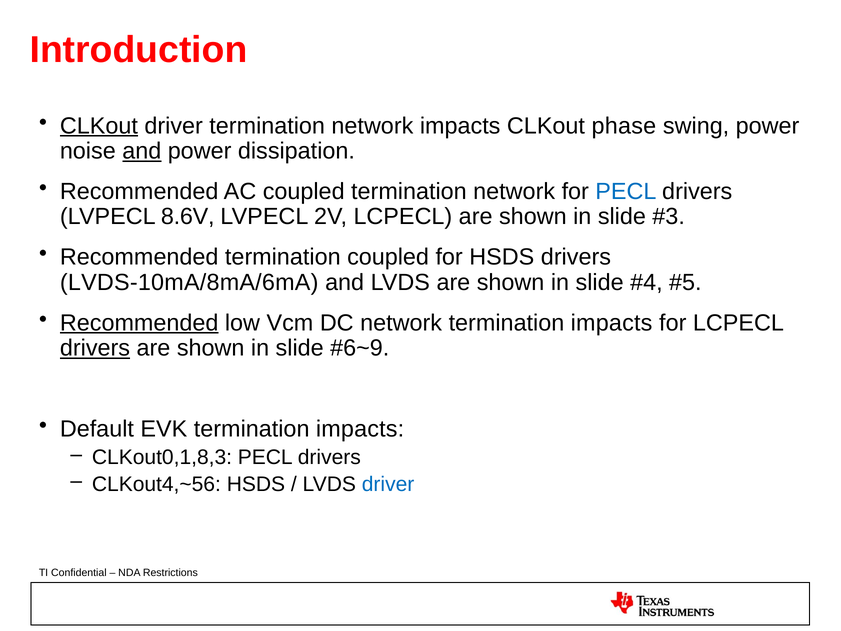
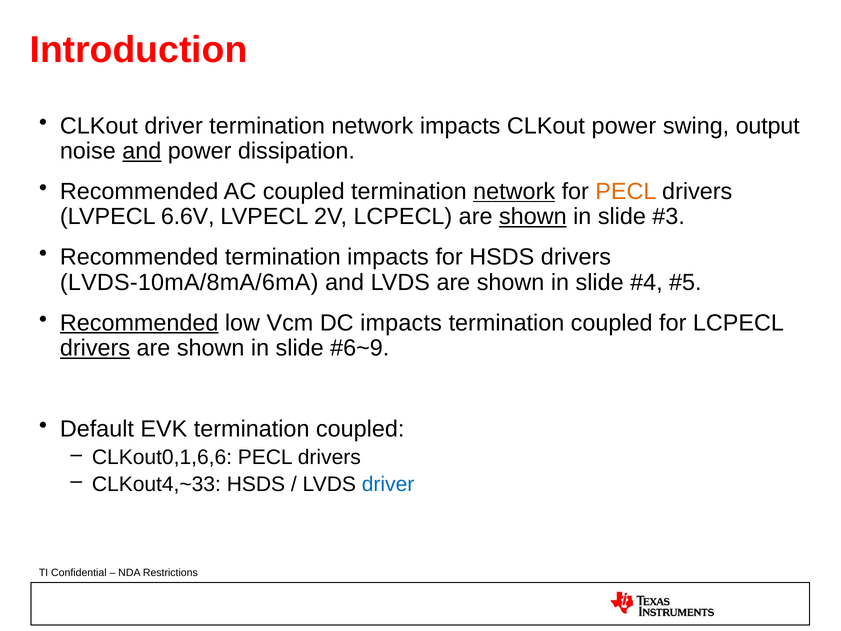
CLKout underline: present -> none (99, 126)
CLKout phase: phase -> power (624, 126)
swing power: power -> output (768, 126)
network underline: none -> present (514, 191)
PECL colour: blue -> orange (626, 191)
8.6V: 8.6V -> 6.6V (188, 217)
shown underline: none -> present (533, 217)
termination coupled: coupled -> impacts (388, 257)
DC network: network -> impacts (401, 323)
impacts: impacts -> coupled (612, 323)
EVK termination impacts: impacts -> coupled (360, 429)
CLKout0,1,8,3: CLKout0,1,8,3 -> CLKout0,1,6,6 (162, 457)
CLKout4,~56: CLKout4,~56 -> CLKout4,~33 (156, 484)
